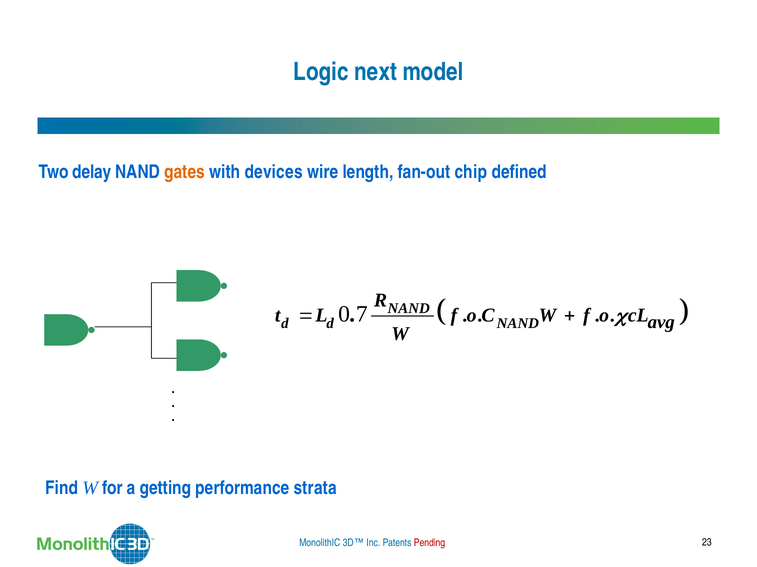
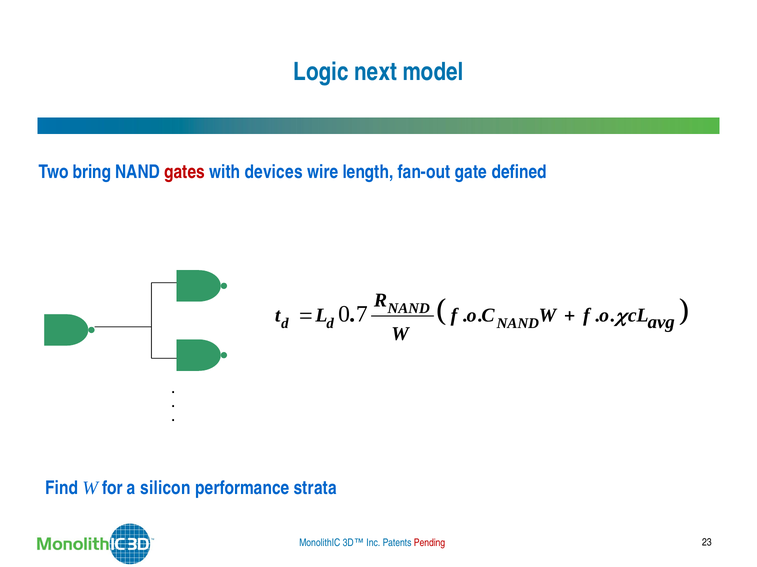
delay: delay -> bring (92, 172)
gates colour: orange -> red (185, 172)
chip: chip -> gate (471, 172)
getting: getting -> silicon (165, 489)
